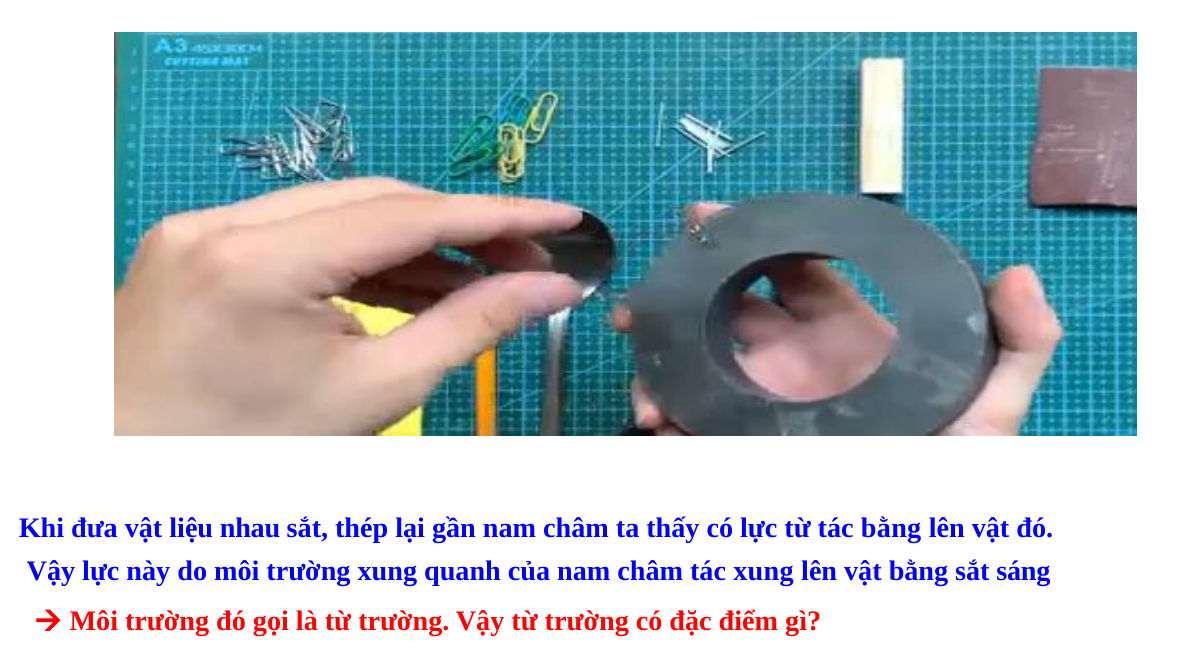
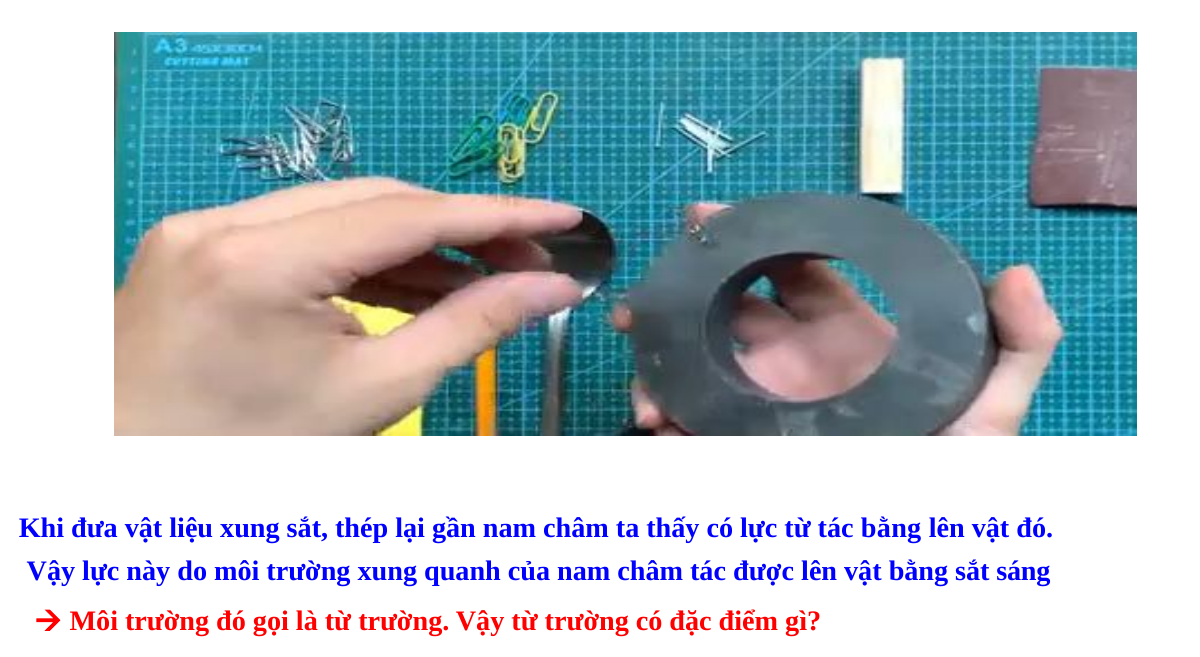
liệu nhau: nhau -> xung (250, 528)
tác xung: xung -> được (764, 572)
